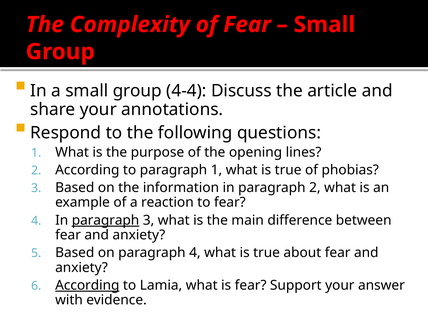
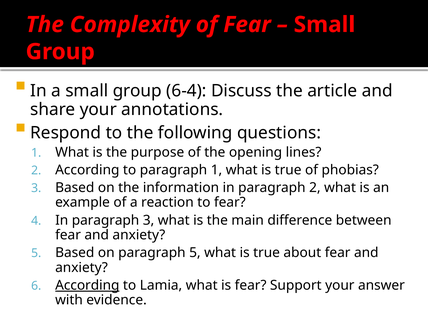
4-4: 4-4 -> 6-4 (186, 91)
paragraph underline: present -> none (106, 220)
paragraph 4: 4 -> 5 (195, 253)
